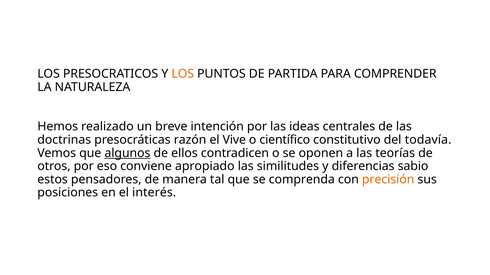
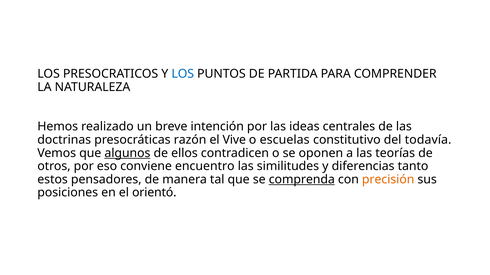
LOS colour: orange -> blue (183, 74)
científico: científico -> escuelas (285, 140)
apropiado: apropiado -> encuentro (205, 167)
sabio: sabio -> tanto (413, 167)
comprenda underline: none -> present (302, 180)
interés: interés -> orientó (154, 193)
